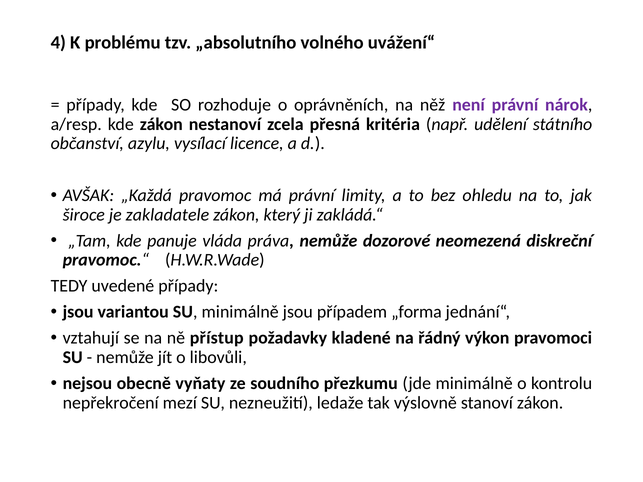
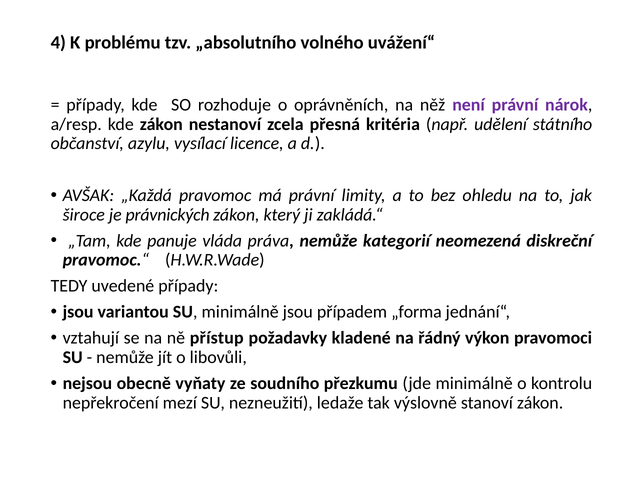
zakladatele: zakladatele -> právnických (168, 215)
dozorové: dozorové -> kategorií (397, 241)
